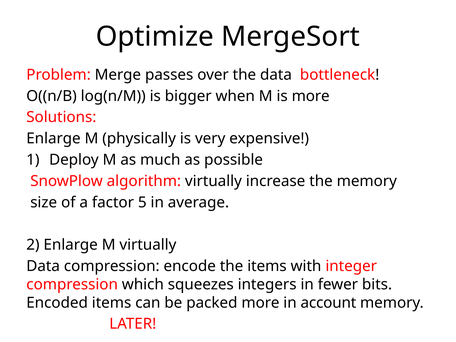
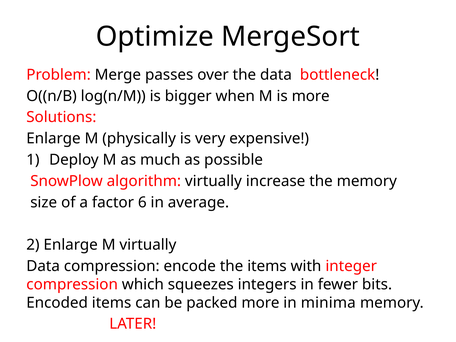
5: 5 -> 6 (142, 202)
account: account -> minima (328, 303)
